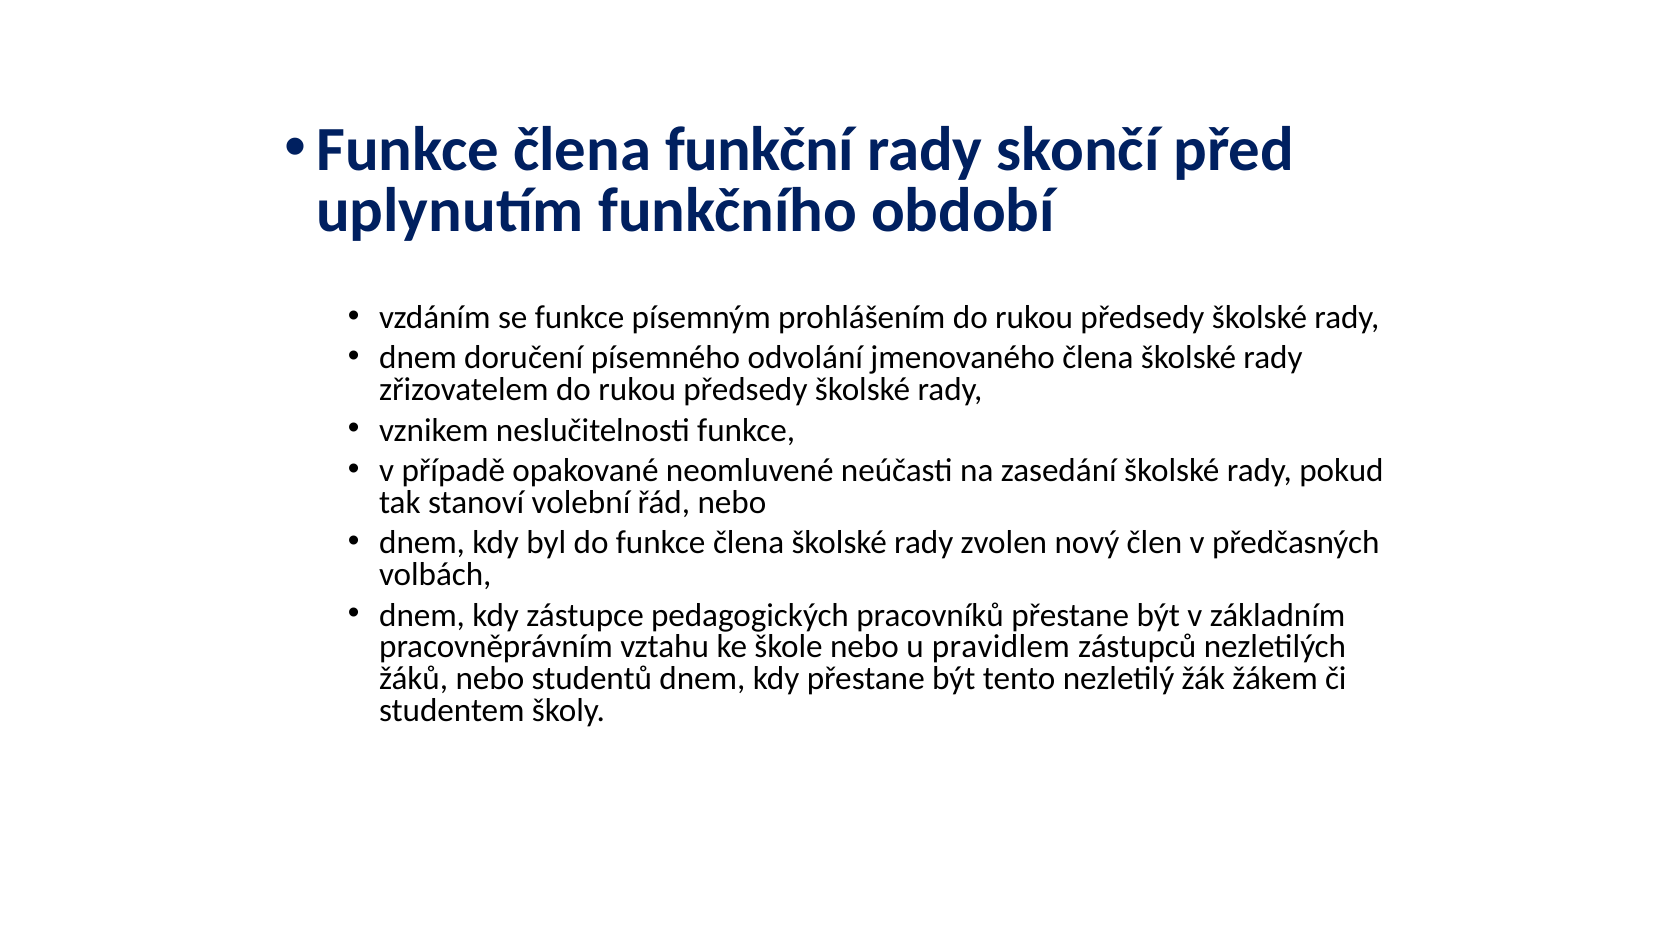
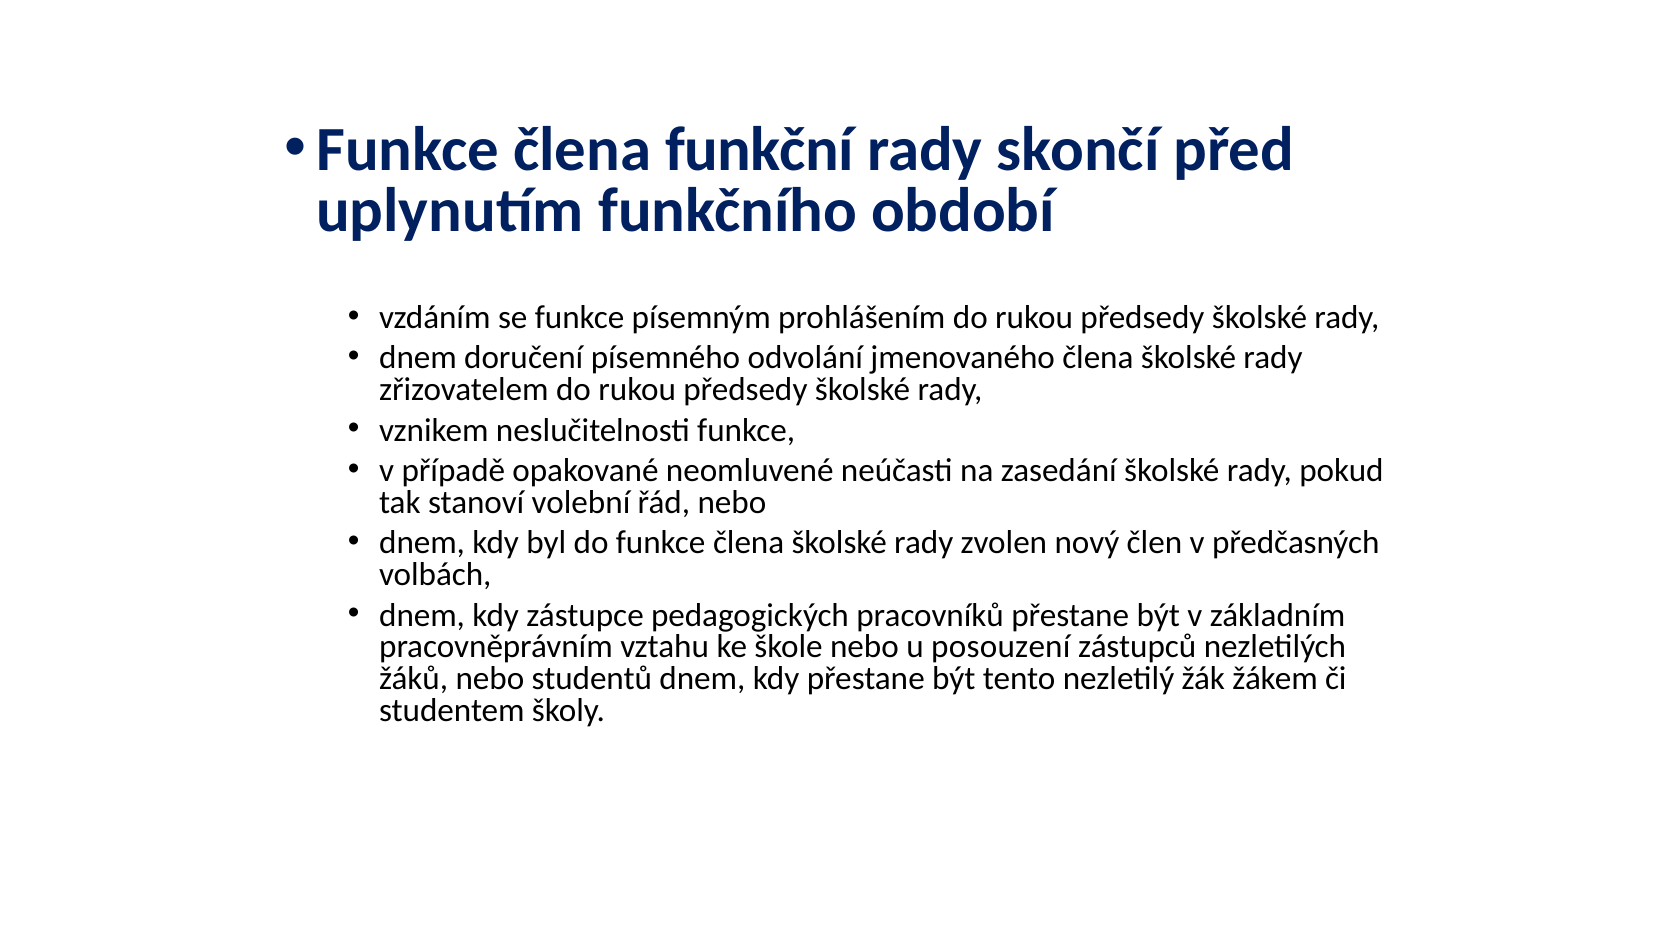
pravidlem: pravidlem -> posouzení (1001, 647)
